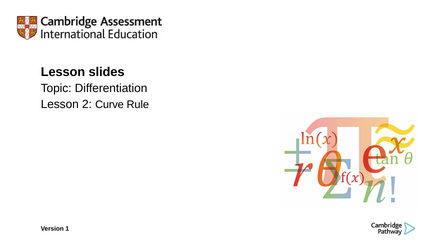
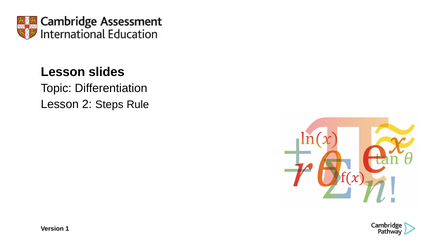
Curve: Curve -> Steps (109, 104)
